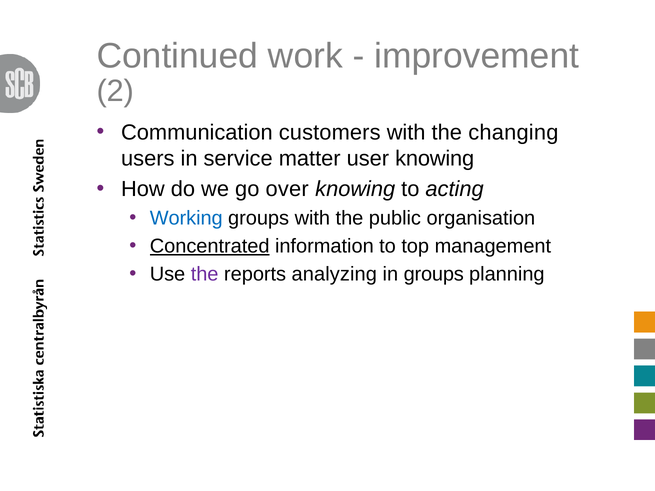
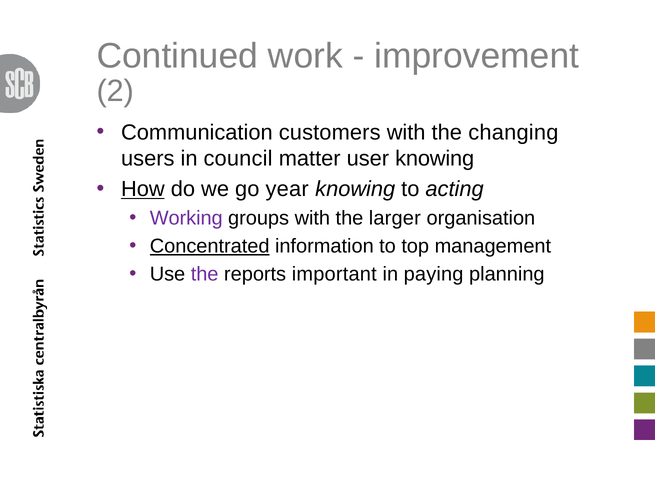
service: service -> council (238, 159)
How underline: none -> present (143, 189)
over: over -> year (287, 189)
Working colour: blue -> purple (186, 218)
public: public -> larger (395, 218)
analyzing: analyzing -> important (334, 274)
in groups: groups -> paying (434, 274)
